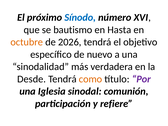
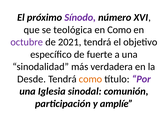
Sínodo colour: blue -> purple (80, 17)
bautismo: bautismo -> teológica (73, 30)
en Hasta: Hasta -> Como (119, 30)
octubre colour: orange -> purple (27, 42)
2026: 2026 -> 2021 (70, 42)
nuevo: nuevo -> fuerte (100, 54)
refiere: refiere -> amplíe (116, 104)
